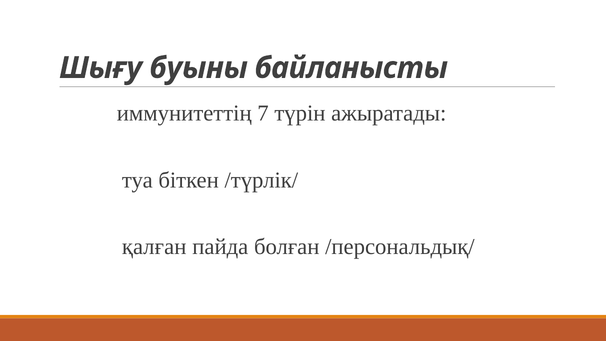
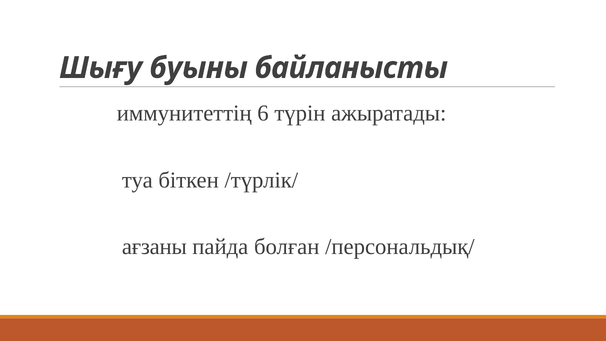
7: 7 -> 6 (263, 113)
қалған: қалған -> ағзаны (154, 247)
